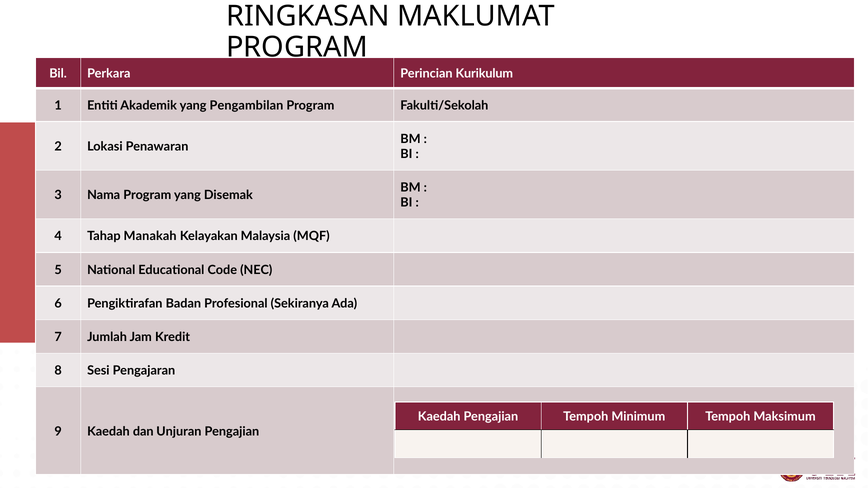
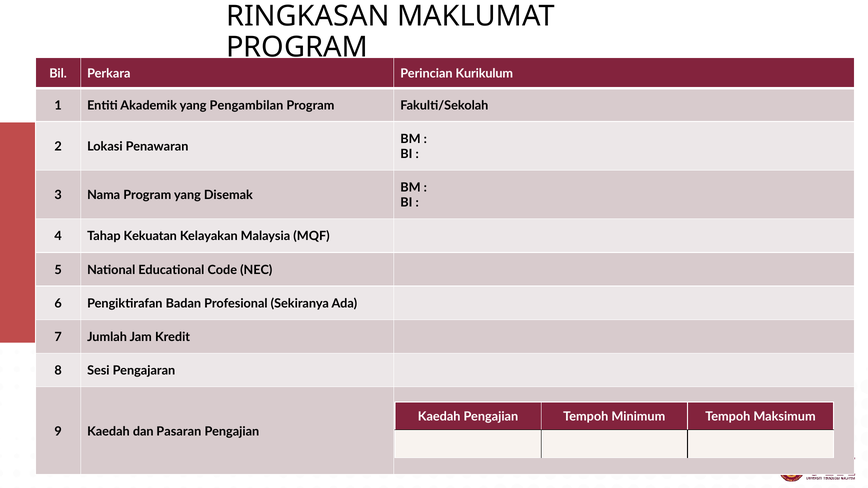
Manakah: Manakah -> Kekuatan (150, 236)
Unjuran: Unjuran -> Pasaran (179, 432)
